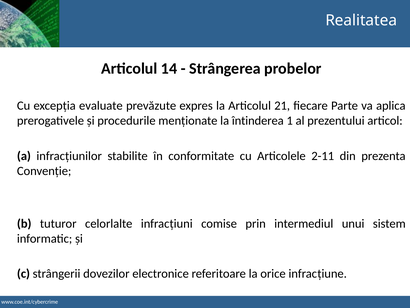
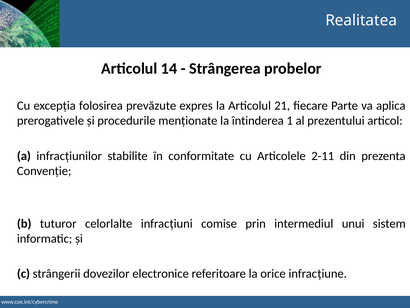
evaluate: evaluate -> folosirea (101, 106)
